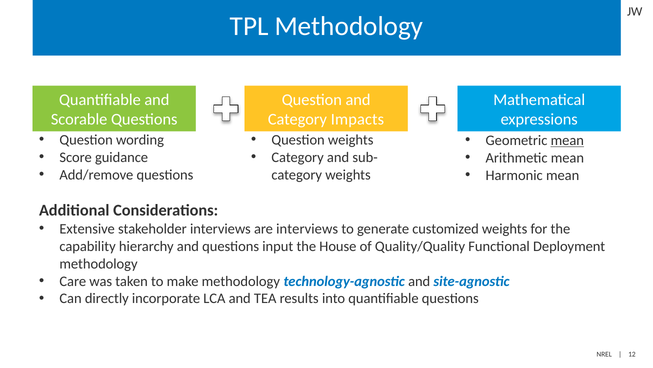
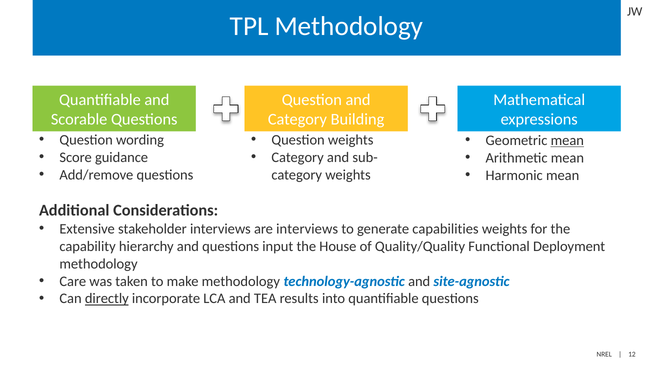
Impacts: Impacts -> Building (358, 119)
customized: customized -> capabilities (445, 229)
directly underline: none -> present (107, 298)
